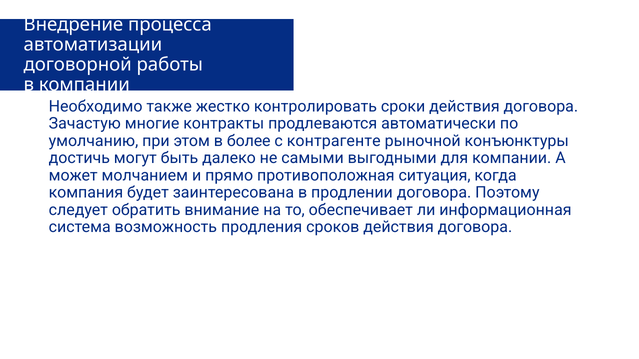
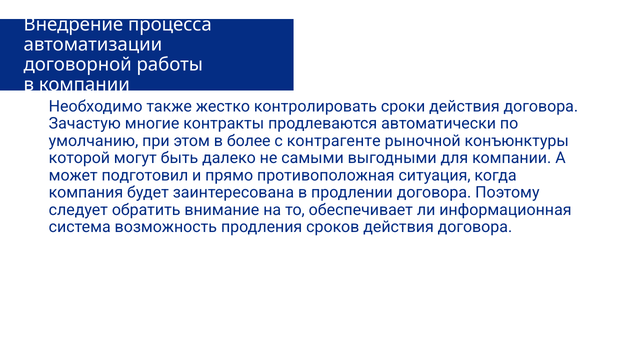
достичь: достичь -> которой (79, 158)
молчанием: молчанием -> подготовил (145, 176)
